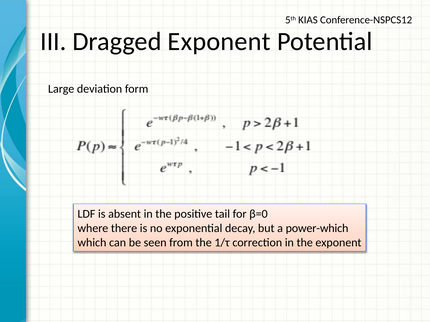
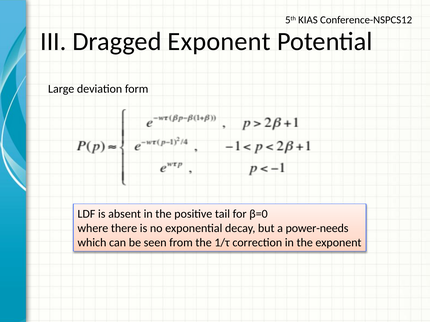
power-which: power-which -> power-needs (317, 229)
